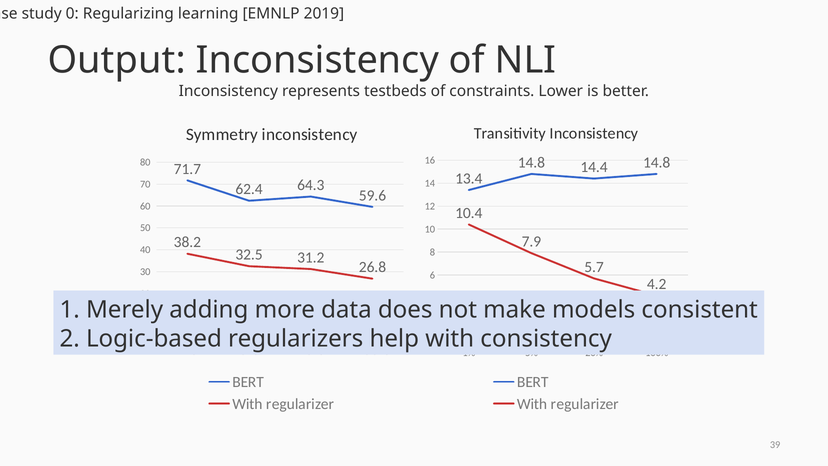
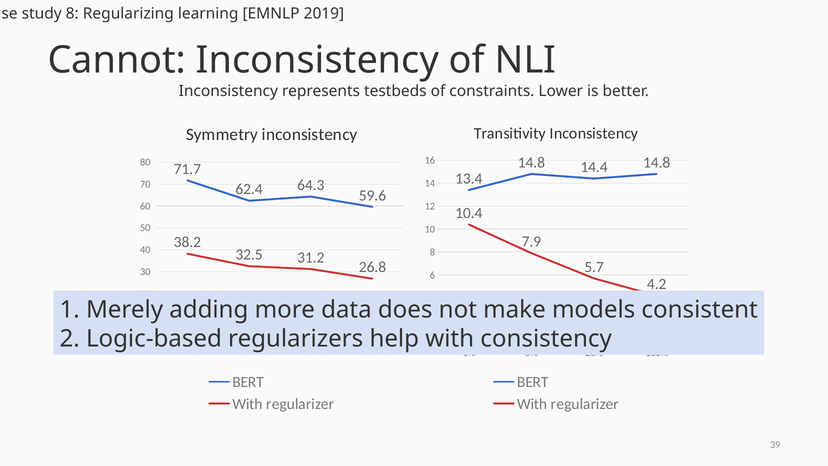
study 0: 0 -> 8 (72, 13)
Output: Output -> Cannot (117, 60)
